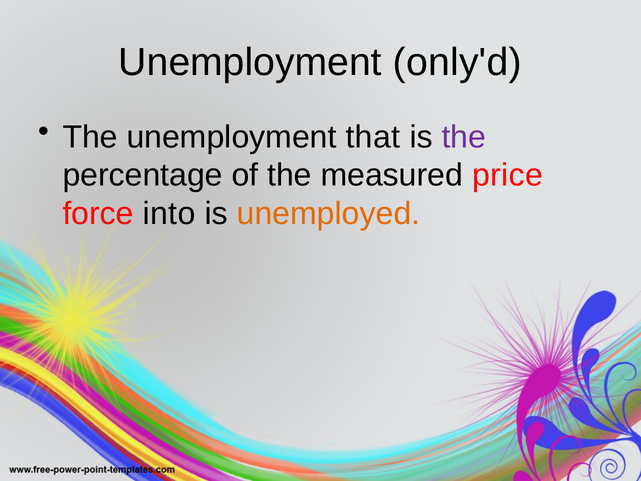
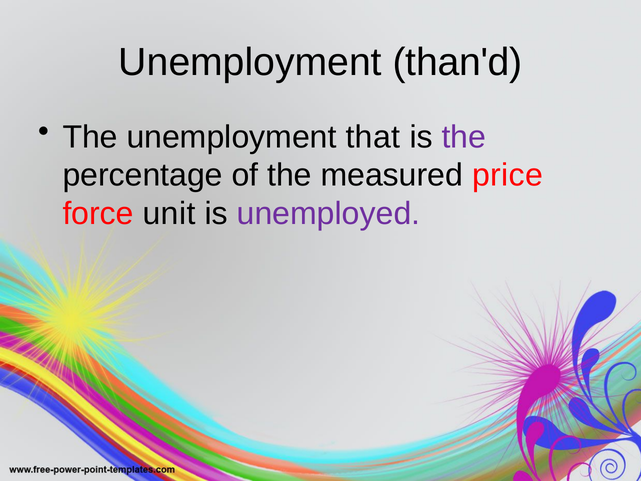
only'd: only'd -> than'd (457, 62)
into: into -> unit (169, 214)
unemployed colour: orange -> purple (329, 214)
